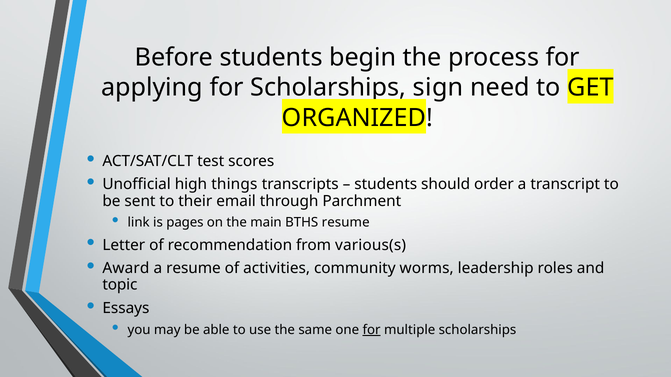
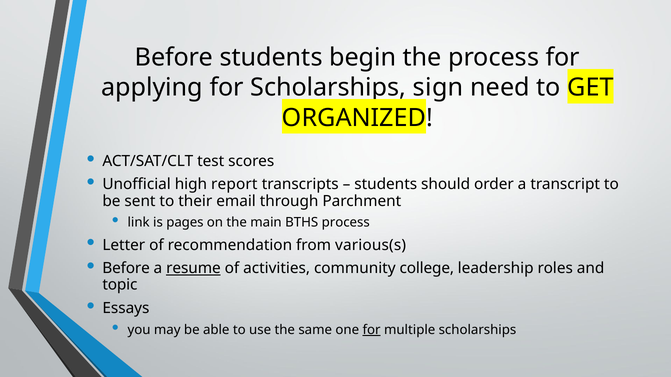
things: things -> report (234, 185)
BTHS resume: resume -> process (346, 223)
Award: Award -> Before (126, 269)
resume underline: none -> present (193, 269)
worms: worms -> college (427, 269)
